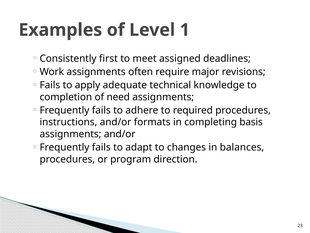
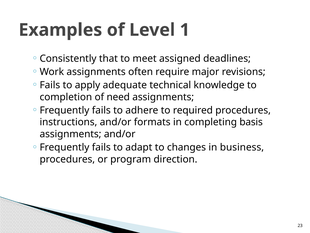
first: first -> that (108, 58)
balances: balances -> business (242, 147)
